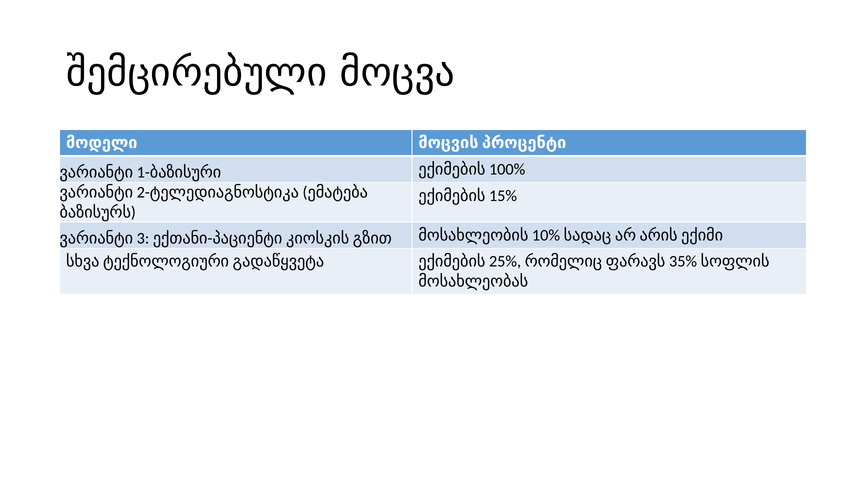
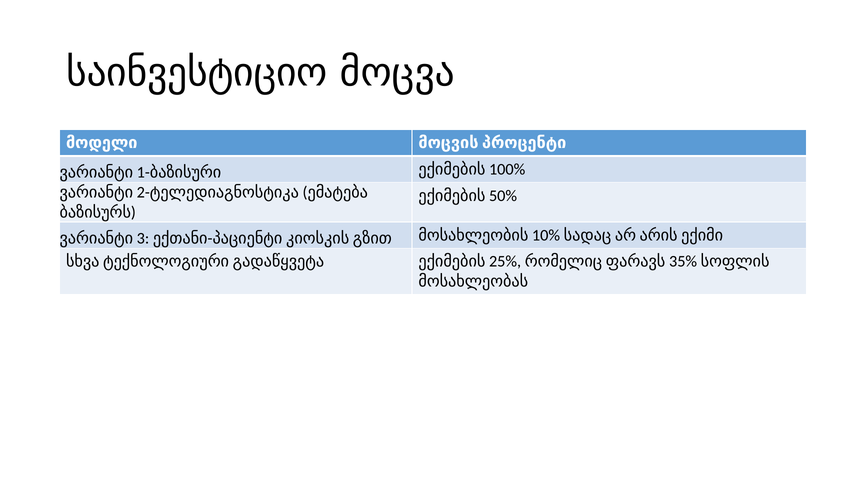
შემცირებული: შემცირებული -> საინვესტიციო (197, 73)
15%: 15% -> 50% (503, 196)
